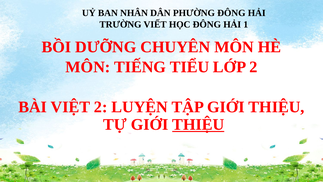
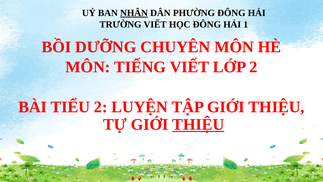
NHÂN underline: none -> present (134, 13)
TIẾNG TIỂU: TIỂU -> VIẾT (189, 67)
VIỆT: VIỆT -> TIỂU (70, 107)
